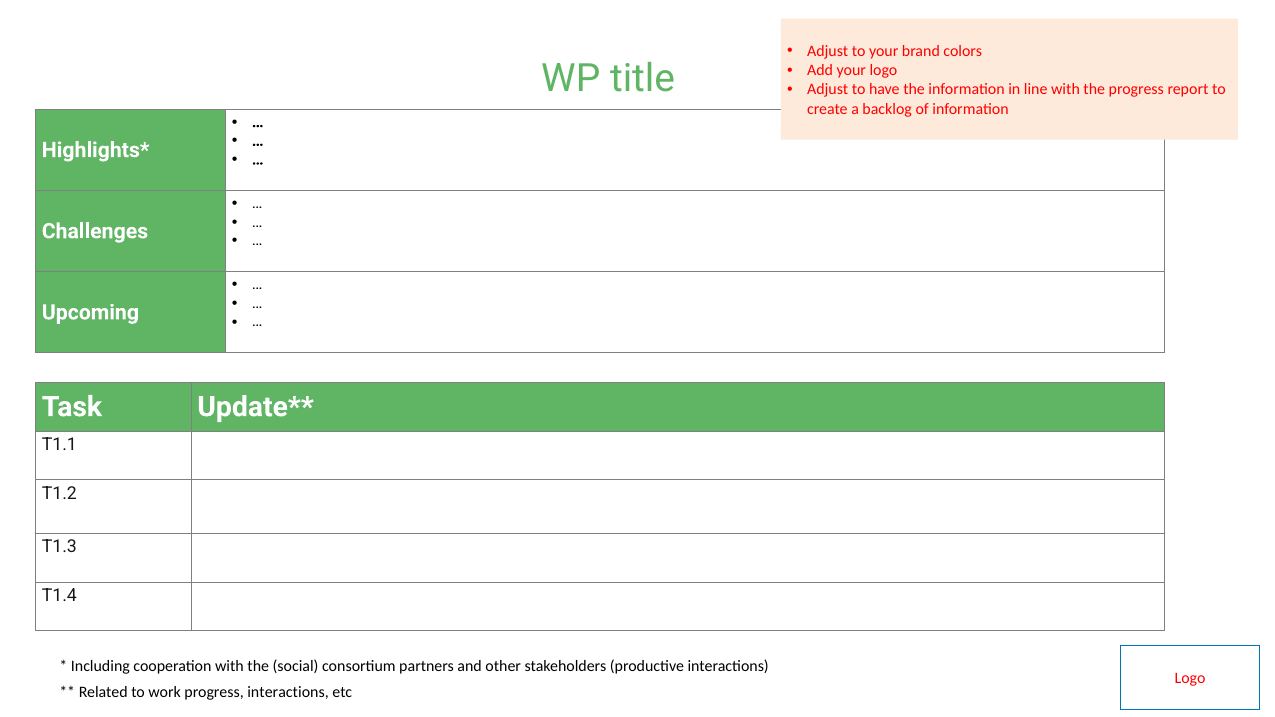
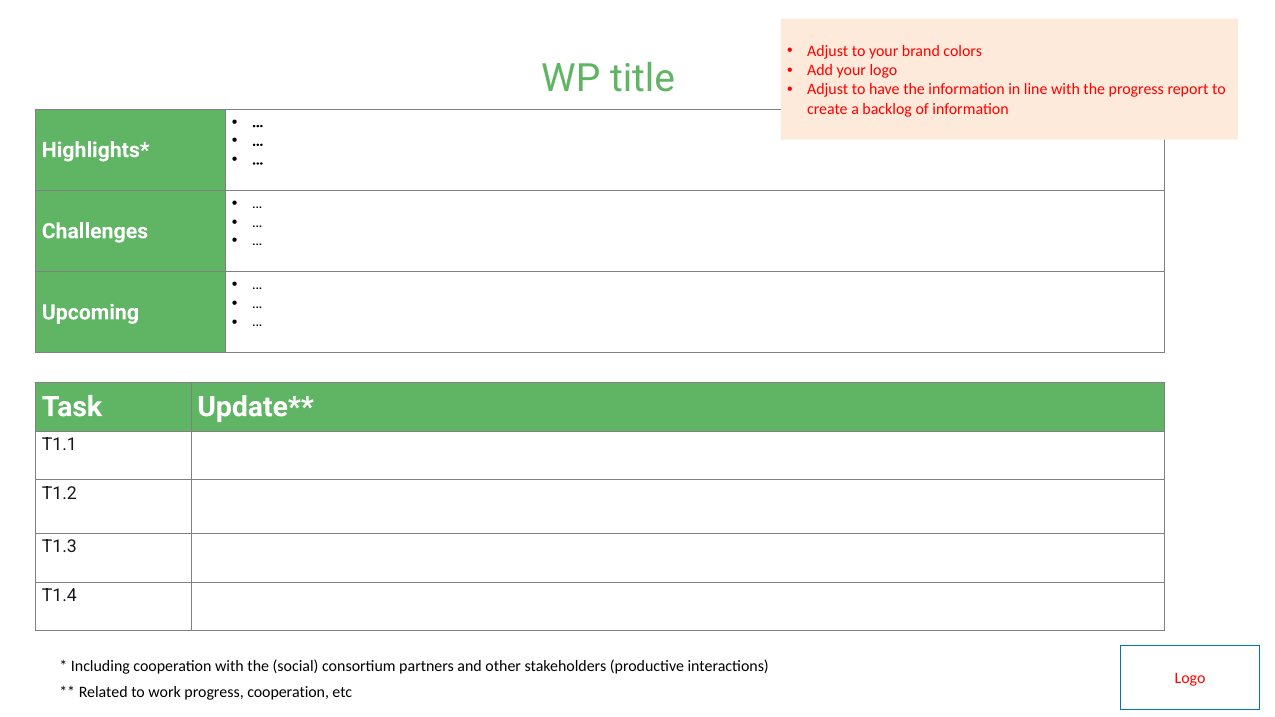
progress interactions: interactions -> cooperation (288, 692)
